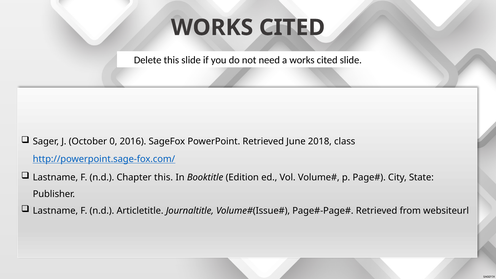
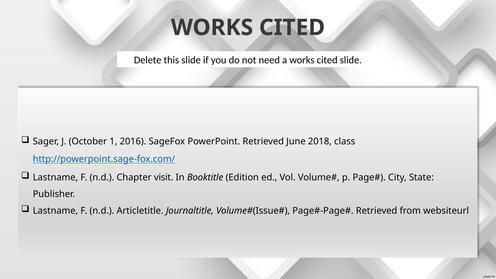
0: 0 -> 1 (113, 142)
Chapter this: this -> visit (164, 177)
